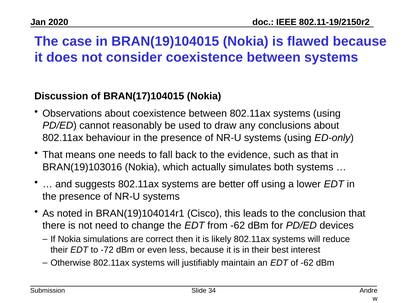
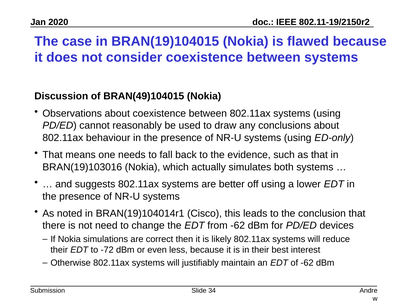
BRAN(17)104015: BRAN(17)104015 -> BRAN(49)104015 (144, 96)
